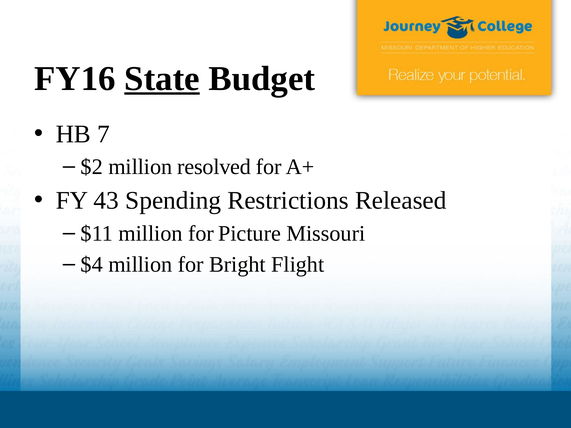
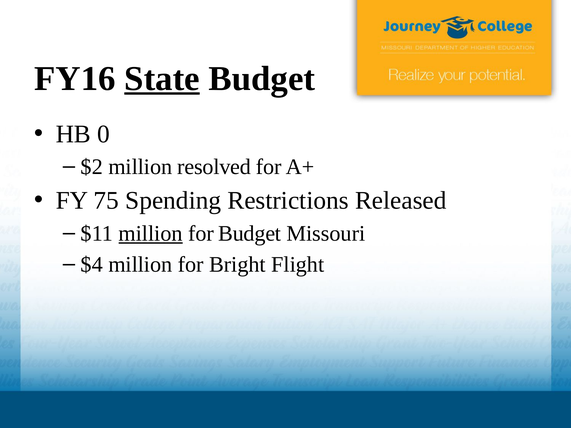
7: 7 -> 0 (104, 134)
43: 43 -> 75 (106, 201)
million underline: none -> present (151, 234)
for Picture: Picture -> Budget (250, 234)
